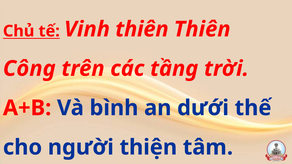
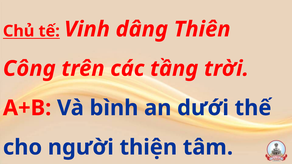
Vinh thiên: thiên -> dâng (142, 29)
